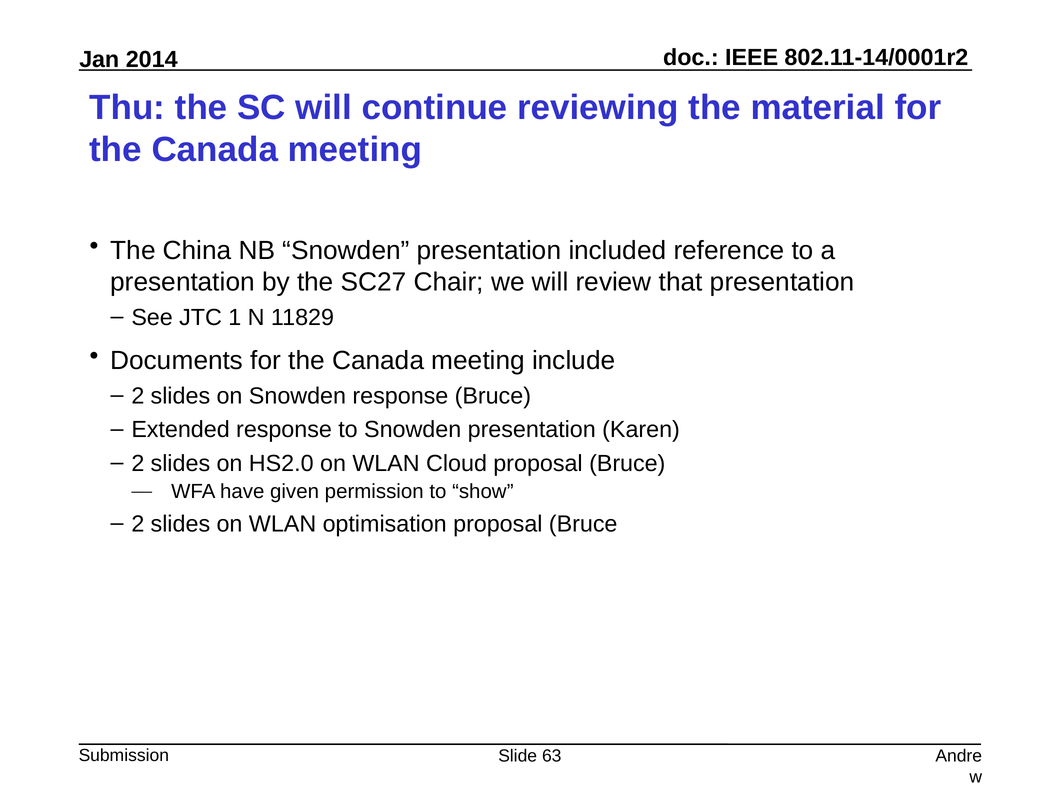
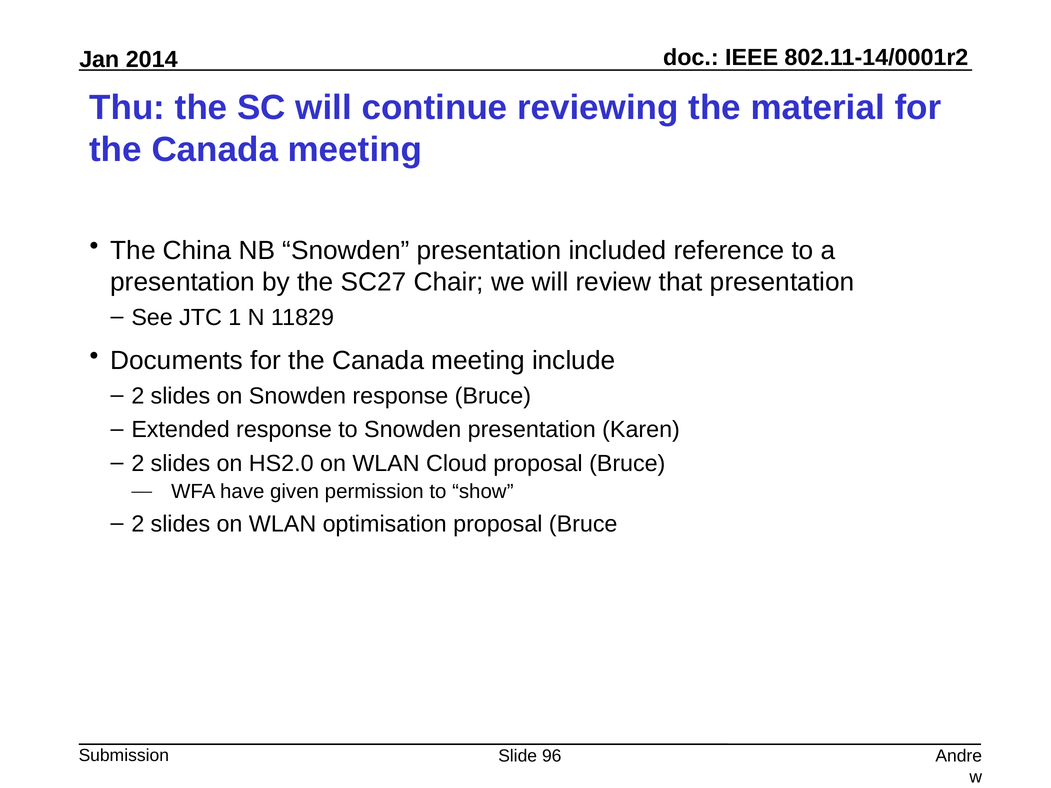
63: 63 -> 96 (552, 756)
